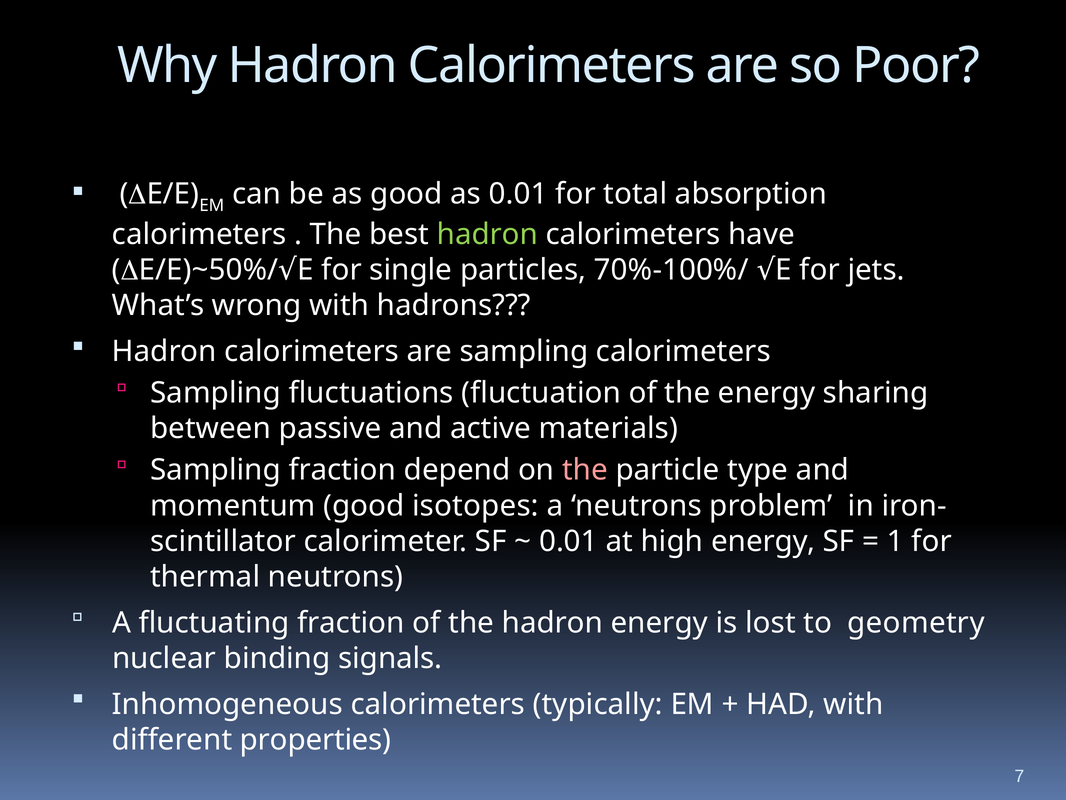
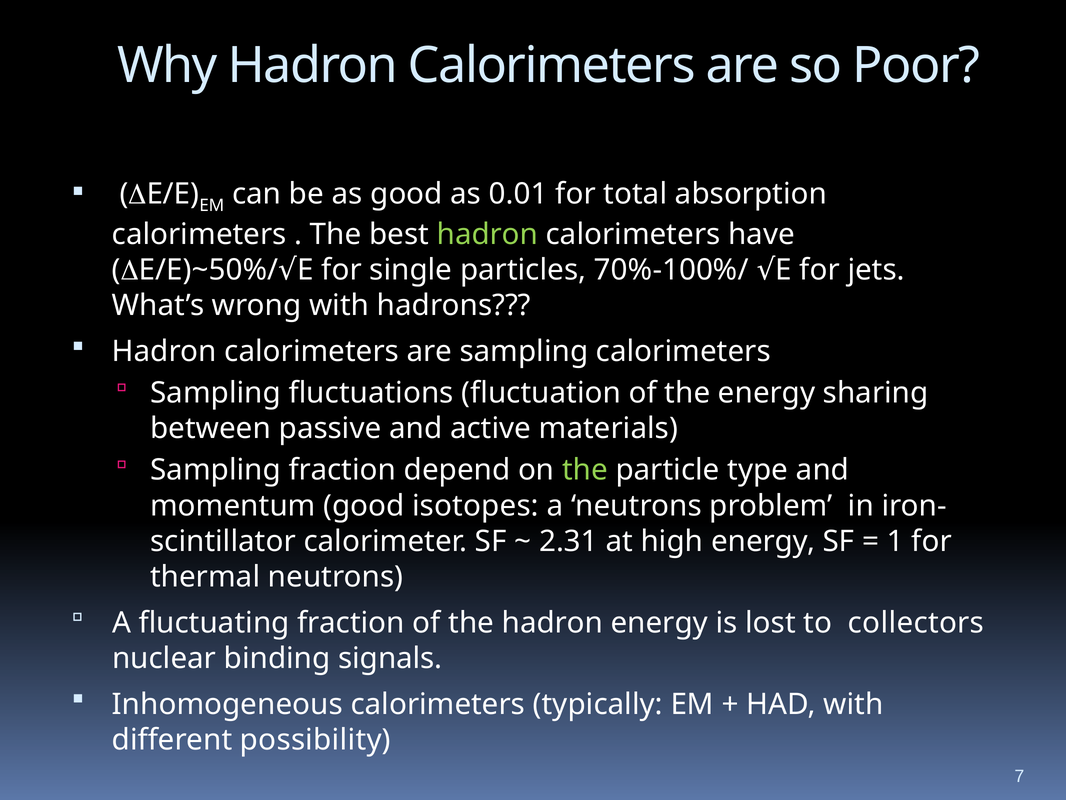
the colour: pink -> light green (585, 470)
0.01: 0.01 -> 2.31 (568, 541)
geometry: geometry -> collectors (916, 622)
properties: properties -> possibility (315, 739)
